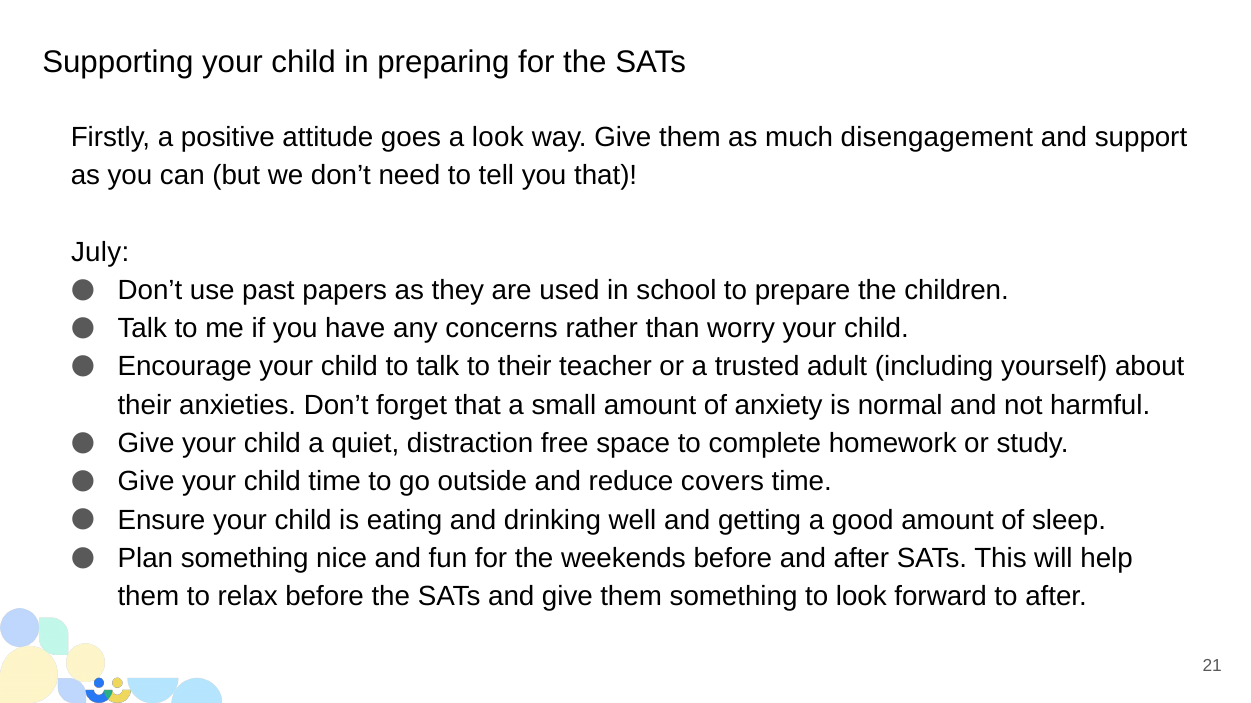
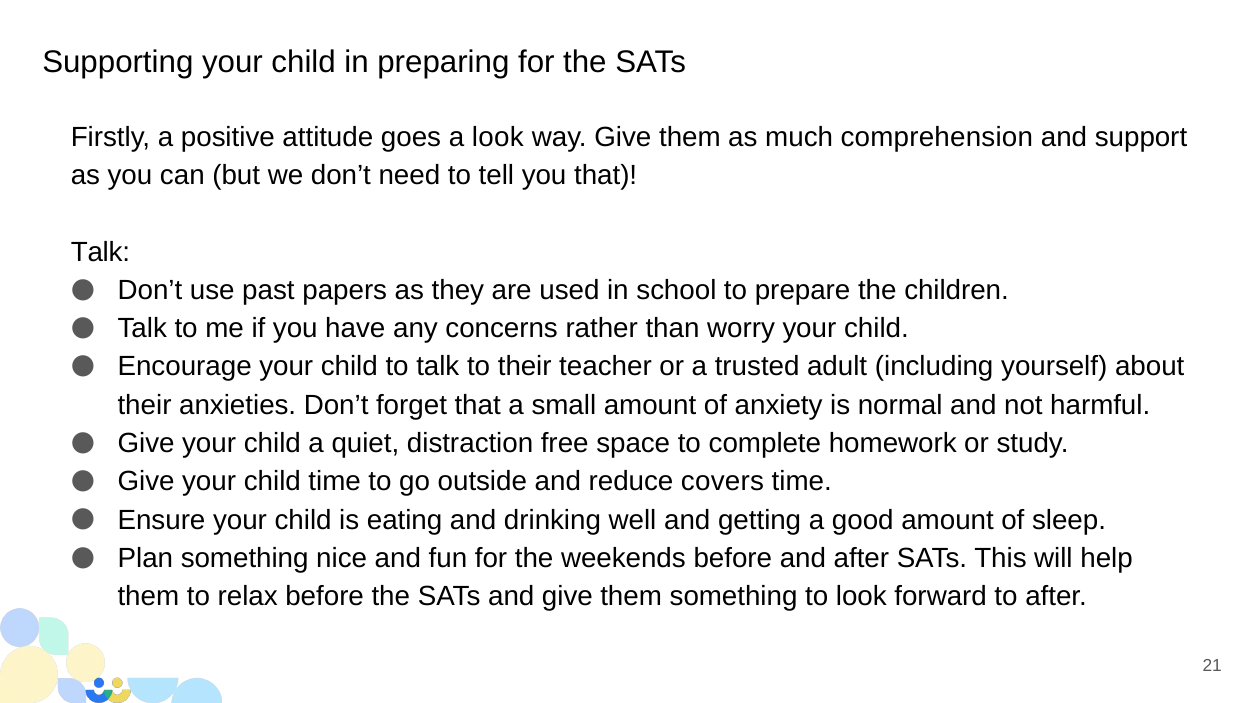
disengagement: disengagement -> comprehension (937, 137)
July: July -> Talk (100, 252)
